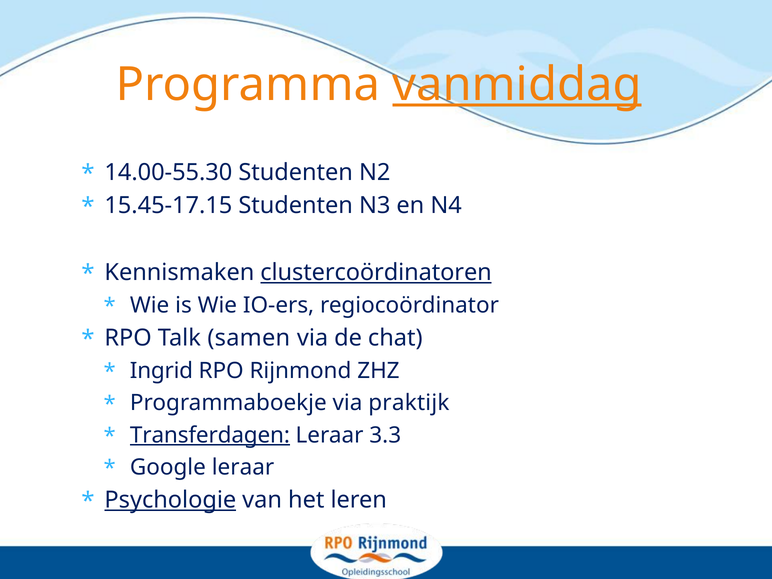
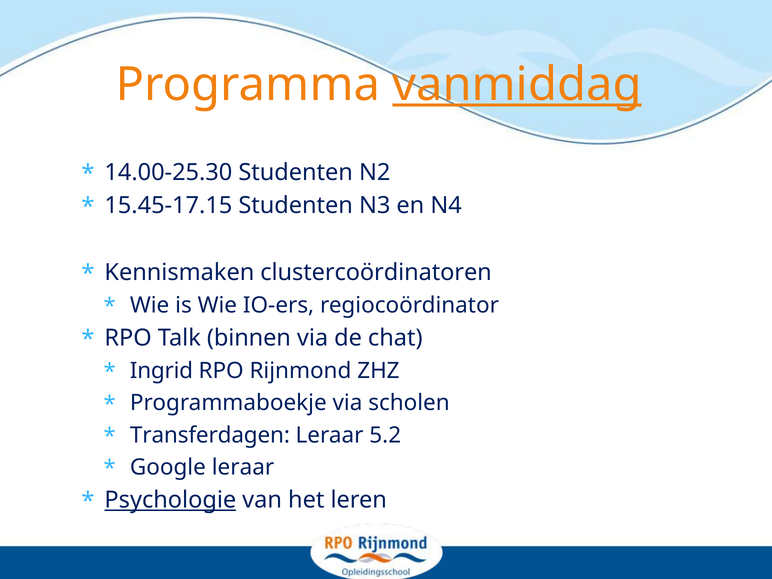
14.00-55.30: 14.00-55.30 -> 14.00-25.30 (168, 172)
clustercoördinatoren underline: present -> none (376, 273)
samen: samen -> binnen (249, 338)
praktijk: praktijk -> scholen (409, 403)
Transferdagen underline: present -> none (210, 435)
3.3: 3.3 -> 5.2 (385, 435)
